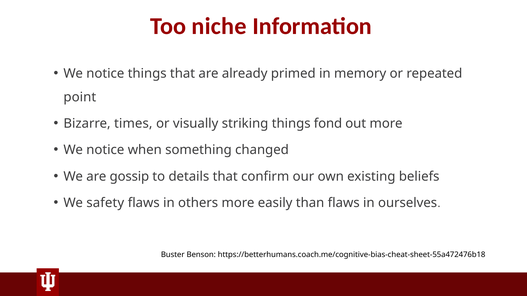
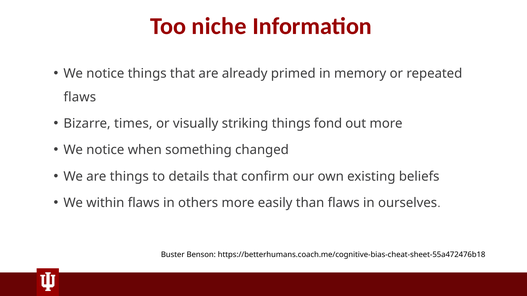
point: point -> flaws (80, 97)
are gossip: gossip -> things (129, 177)
safety: safety -> within (105, 203)
